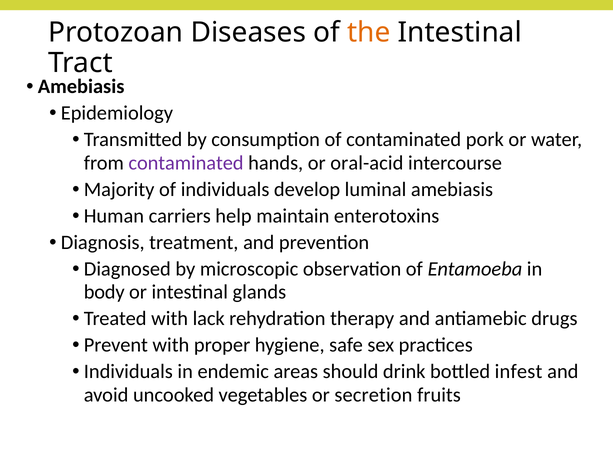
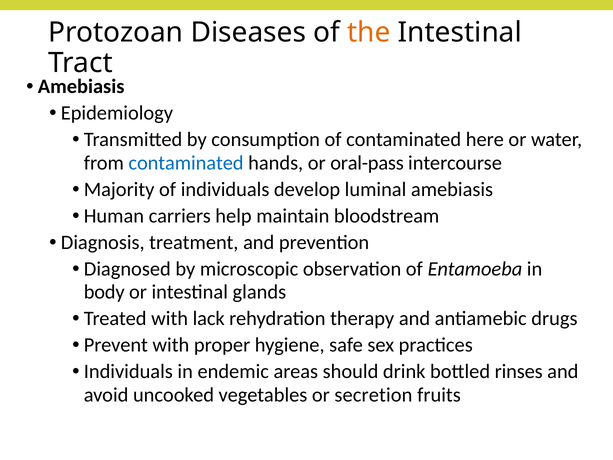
pork: pork -> here (485, 140)
contaminated colour: purple -> blue (186, 163)
oral-acid: oral-acid -> oral-pass (367, 163)
enterotoxins: enterotoxins -> bloodstream (387, 216)
infest: infest -> rinses (519, 371)
